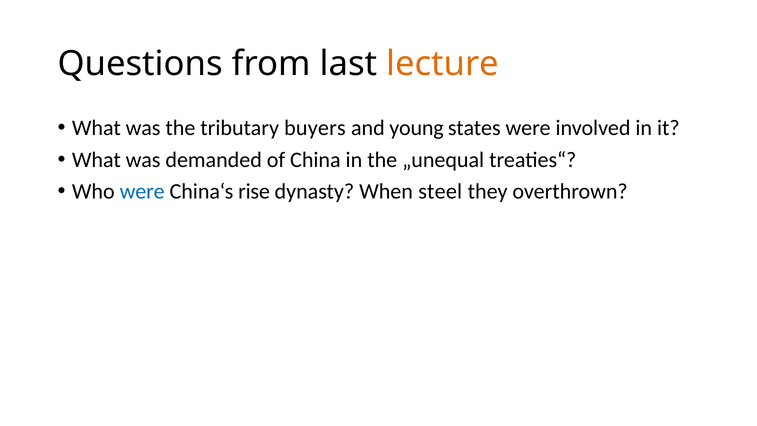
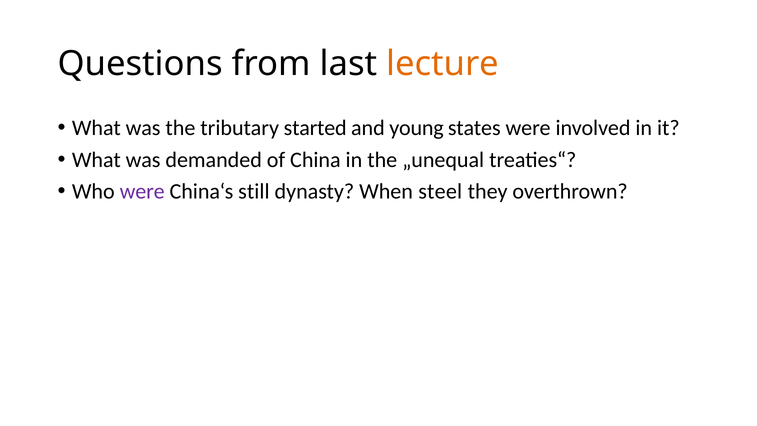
buyers: buyers -> started (315, 128)
were colour: blue -> purple (142, 191)
rise: rise -> still (254, 191)
